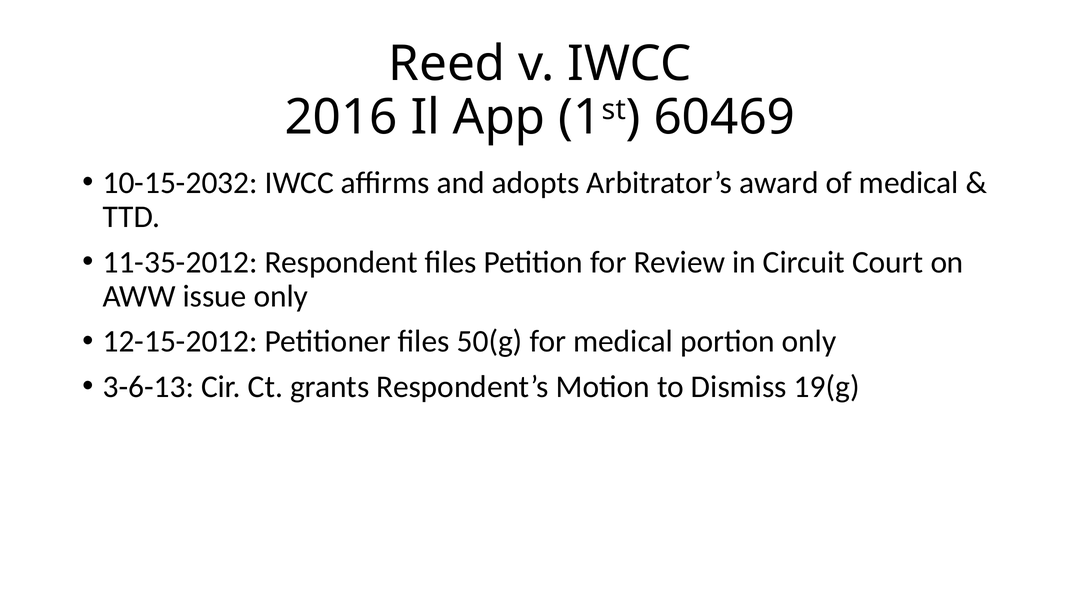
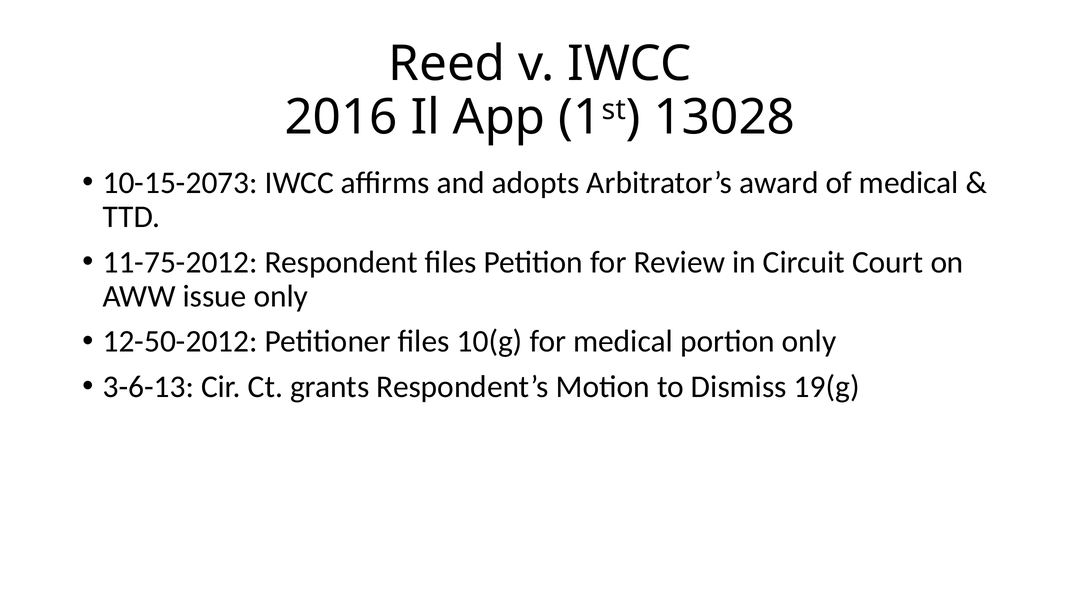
60469: 60469 -> 13028 (724, 117)
10-15-2032: 10-15-2032 -> 10-15-2073 (180, 183)
11-35-2012: 11-35-2012 -> 11-75-2012 (180, 262)
12-15-2012: 12-15-2012 -> 12-50-2012 (180, 341)
50(g: 50(g -> 10(g (490, 341)
